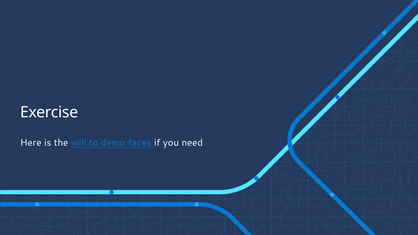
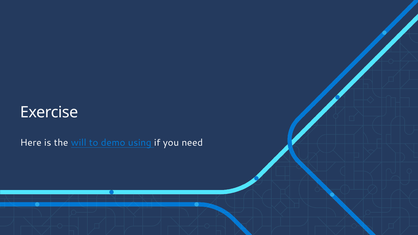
faces: faces -> using (140, 143)
